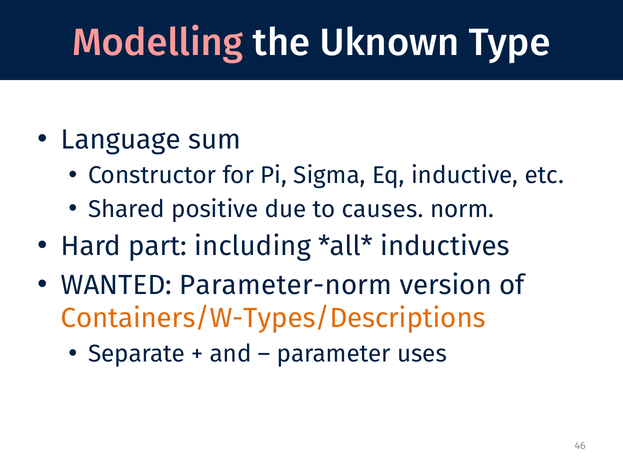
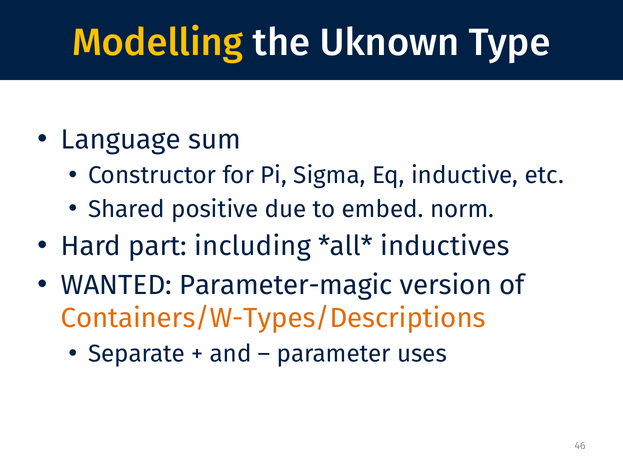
Modelling colour: pink -> yellow (158, 43)
causes: causes -> embed (383, 209)
Parameter-norm: Parameter-norm -> Parameter-magic (286, 285)
